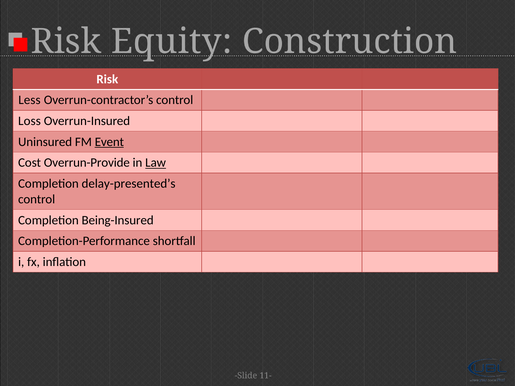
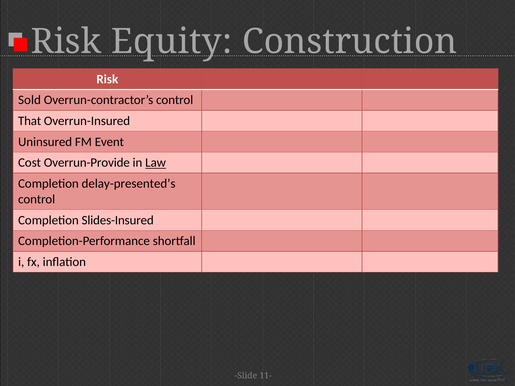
Less: Less -> Sold (29, 100)
Loss: Loss -> That (30, 121)
Event underline: present -> none (109, 142)
Being-Insured: Being-Insured -> Slides-Insured (118, 220)
